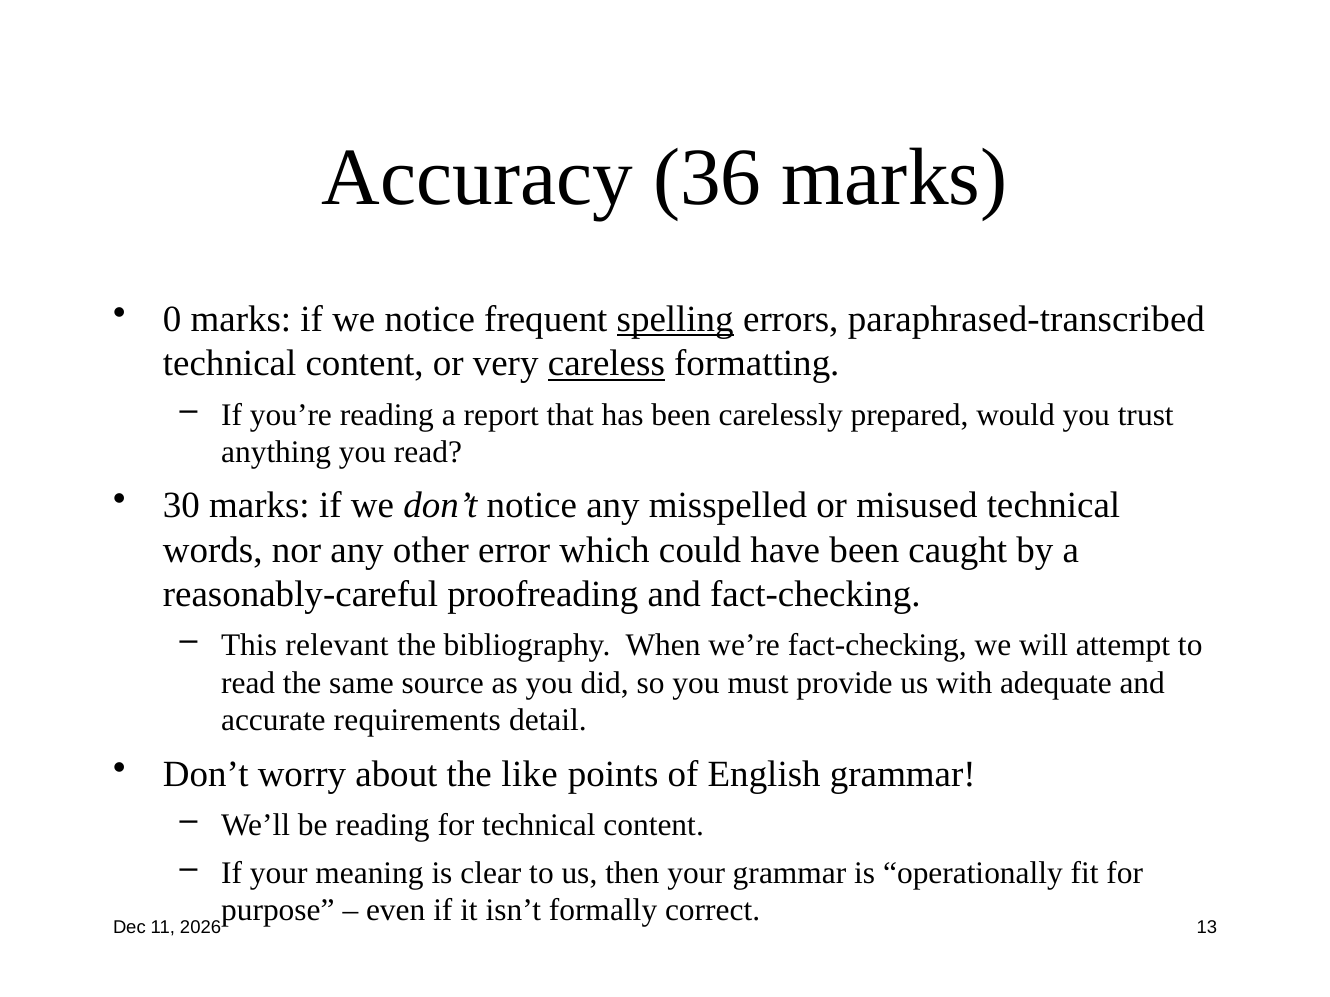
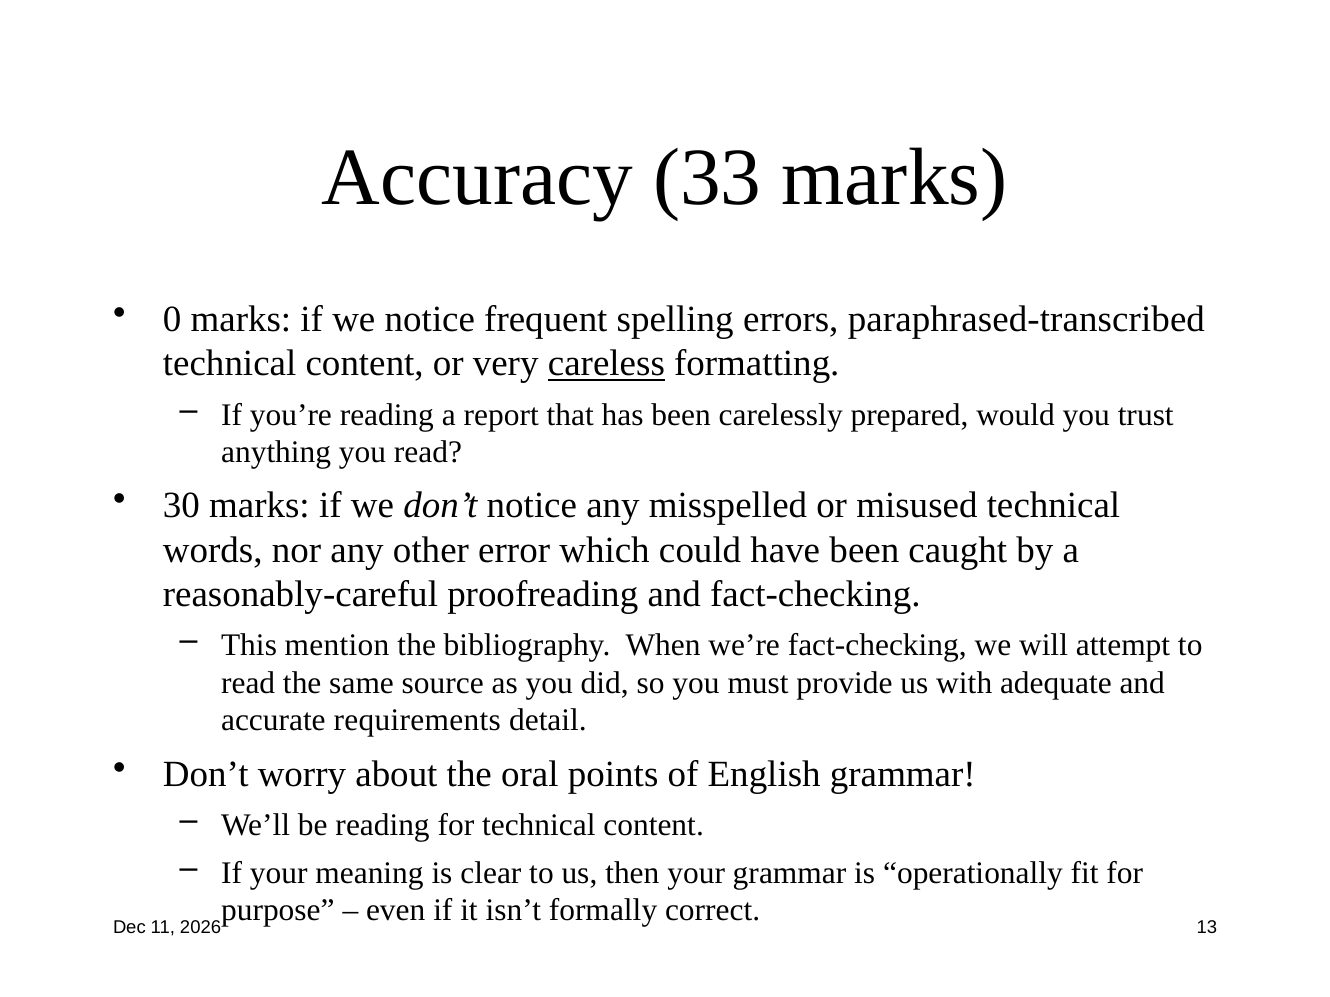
36: 36 -> 33 (707, 177)
spelling underline: present -> none (675, 320)
relevant: relevant -> mention (337, 646)
like: like -> oral (530, 774)
